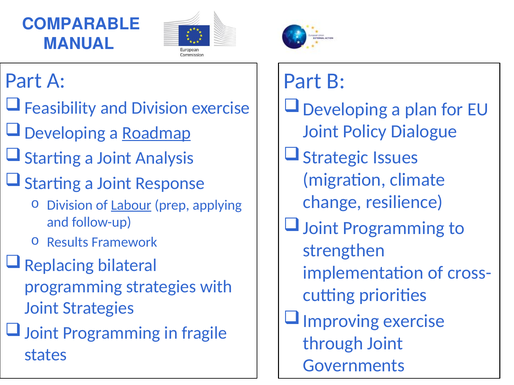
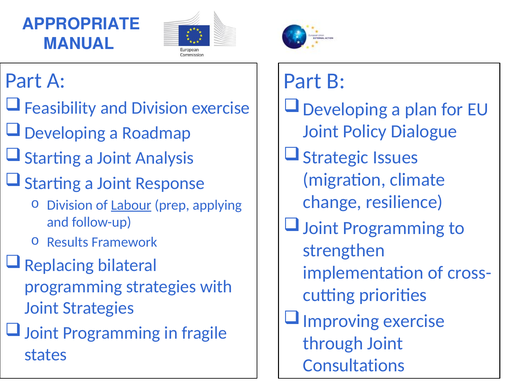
COMPARABLE: COMPARABLE -> APPROPRIATE (81, 24)
Roadmap underline: present -> none (156, 133)
Governments: Governments -> Consultations (354, 366)
